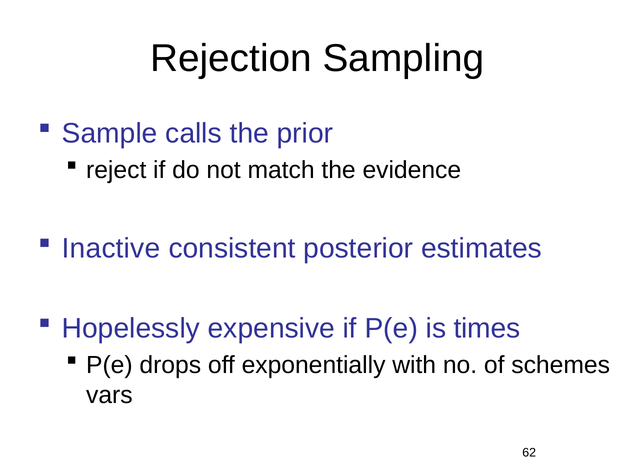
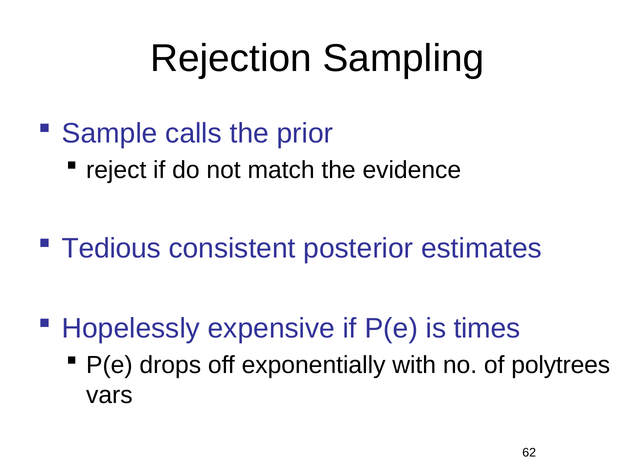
Inactive: Inactive -> Tedious (111, 249)
schemes: schemes -> polytrees (561, 366)
